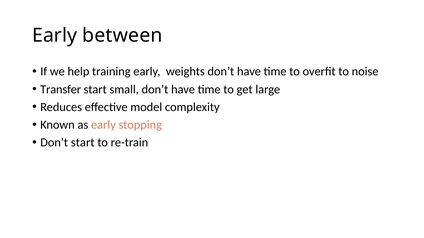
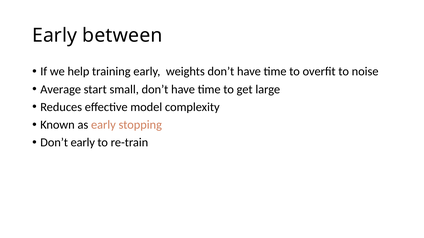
Transfer: Transfer -> Average (61, 89)
Don’t start: start -> early (83, 143)
